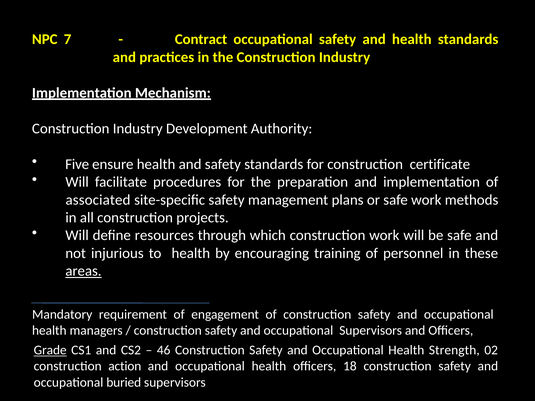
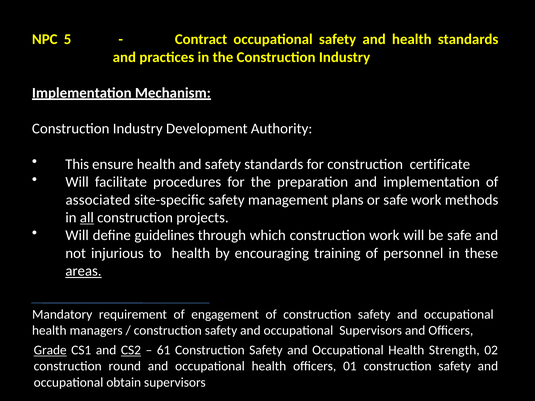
7: 7 -> 5 (68, 39)
Five: Five -> This (77, 164)
all underline: none -> present (87, 218)
resources: resources -> guidelines (164, 236)
CS2 underline: none -> present (131, 350)
46: 46 -> 61 (164, 350)
action: action -> round (125, 366)
18: 18 -> 01 (350, 366)
buried: buried -> obtain (124, 383)
